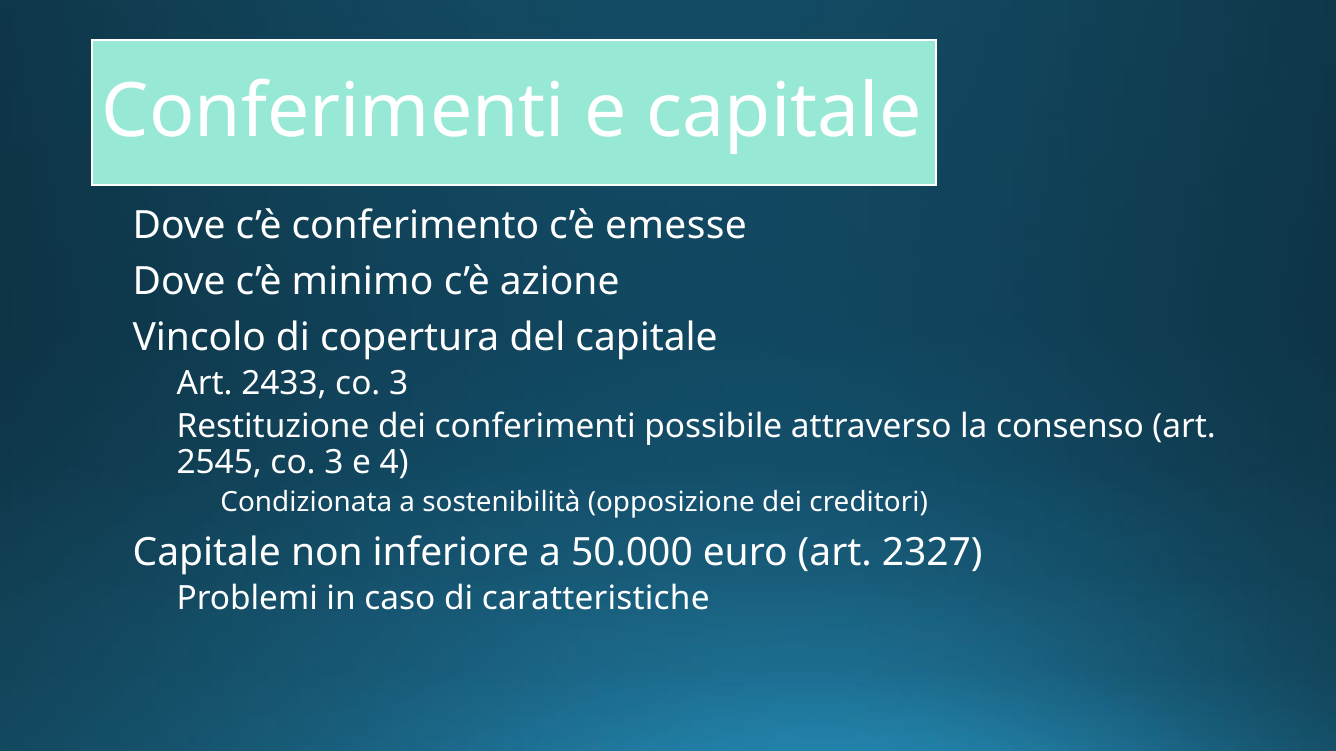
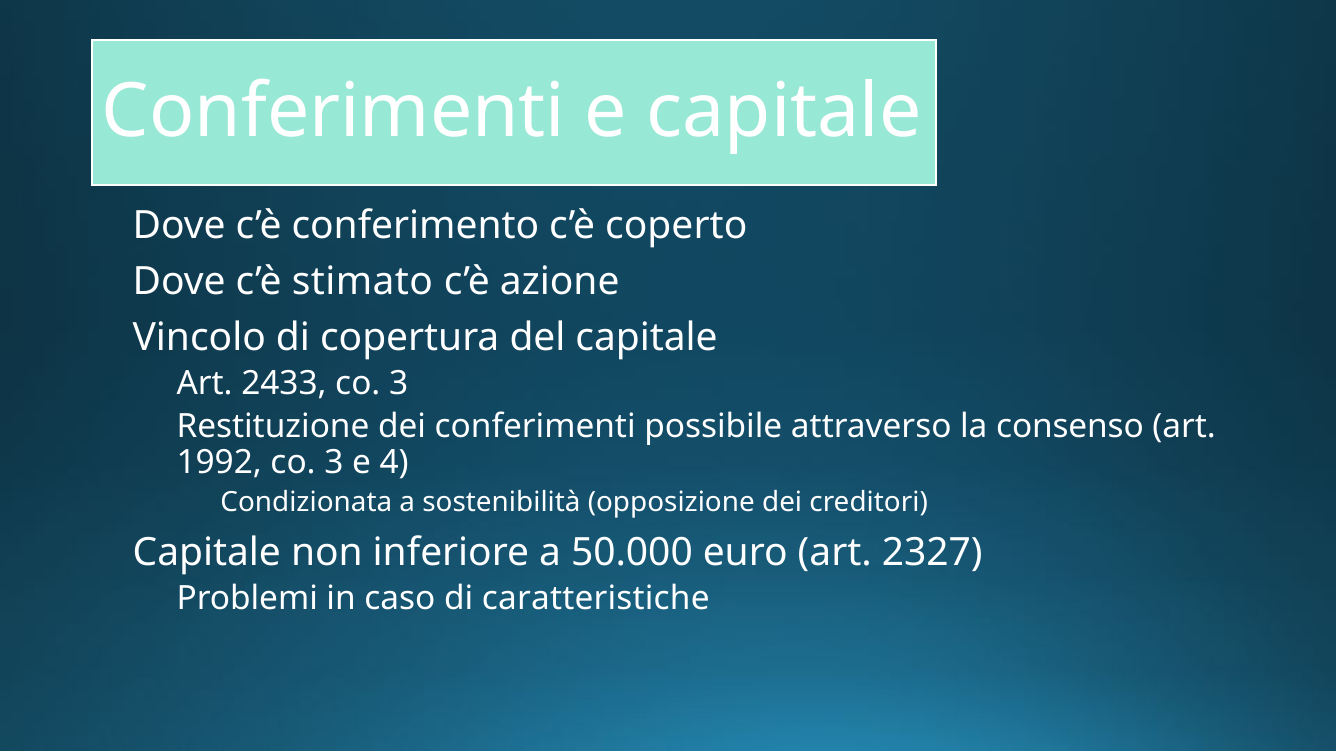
emesse: emesse -> coperto (676, 226)
minimo: minimo -> stimato (362, 282)
2545: 2545 -> 1992 (219, 463)
